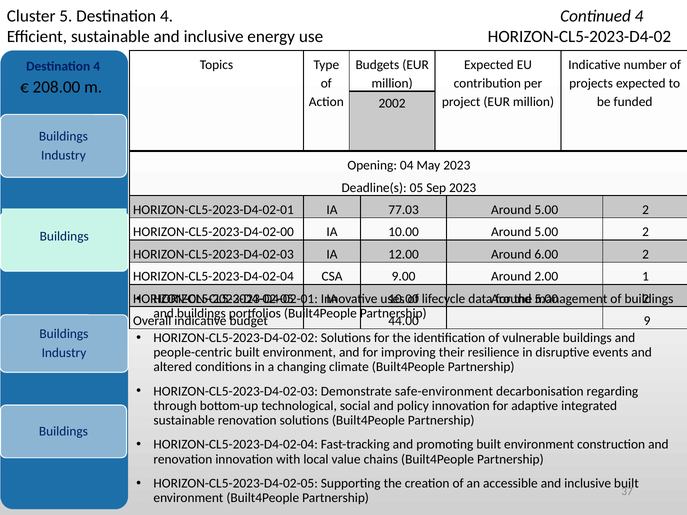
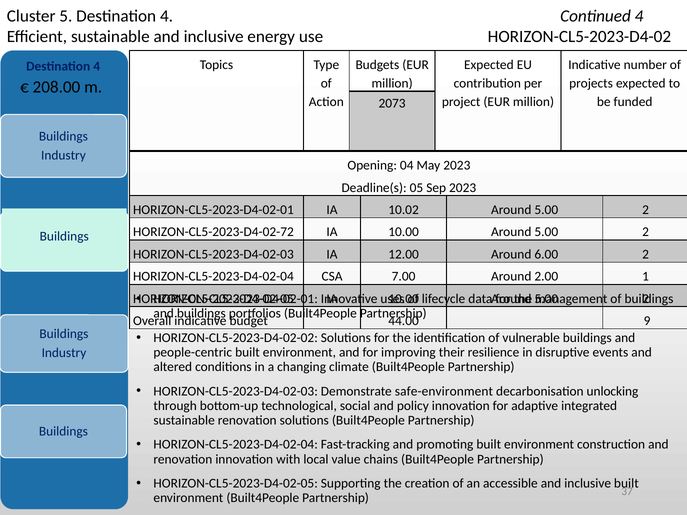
2002: 2002 -> 2073 (392, 103)
77.03: 77.03 -> 10.02 (404, 210)
HORIZON-CL5-2023-D4-02-00: HORIZON-CL5-2023-D4-02-00 -> HORIZON-CL5-2023-D4-02-72 (213, 232)
9.00: 9.00 -> 7.00 (404, 277)
regarding: regarding -> unlocking (612, 391)
